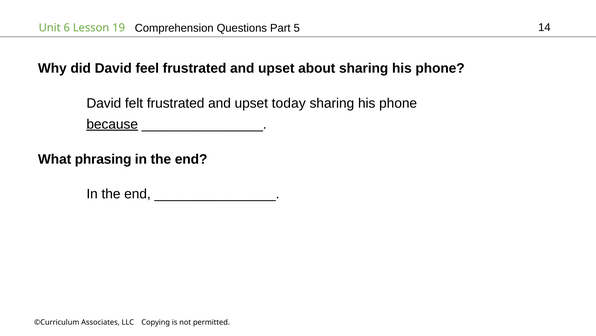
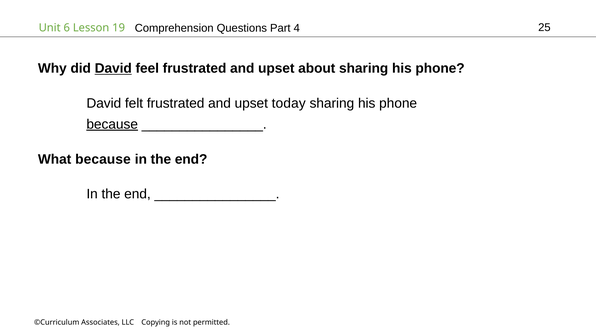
5: 5 -> 4 (297, 28)
14: 14 -> 25 (544, 28)
David underline: none -> present (113, 68)
What phrasing: phrasing -> because (103, 159)
